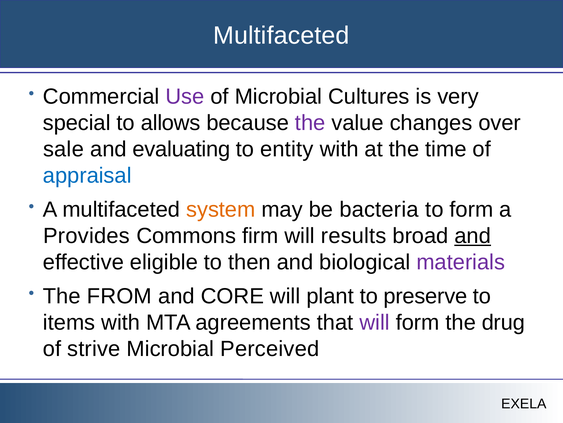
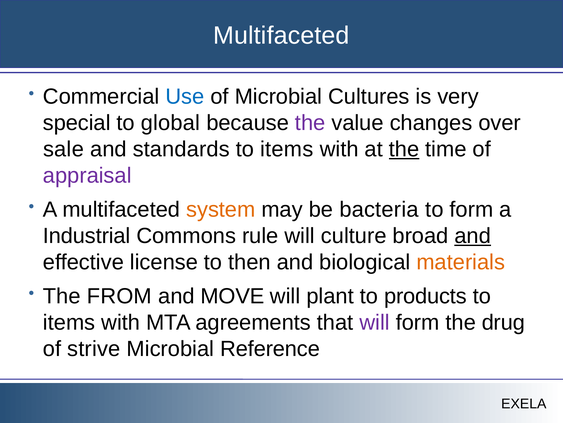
Use colour: purple -> blue (185, 96)
allows: allows -> global (170, 123)
evaluating: evaluating -> standards (181, 149)
entity: entity -> items (287, 149)
the underline: none -> present (404, 149)
appraisal colour: blue -> purple (87, 175)
Provides: Provides -> Industrial (87, 236)
firm: firm -> rule (260, 236)
results: results -> culture (354, 236)
eligible: eligible -> license (164, 262)
materials colour: purple -> orange (461, 262)
CORE: CORE -> MOVE (232, 296)
preserve: preserve -> products (425, 296)
Perceived: Perceived -> Reference (270, 348)
